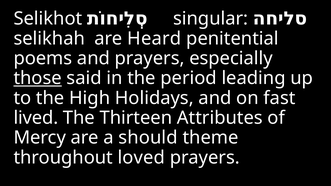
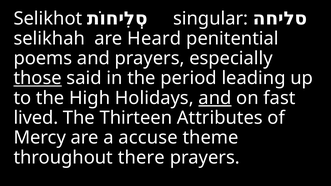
and underline: none -> present (215, 98)
should: should -> accuse (148, 138)
loved: loved -> there (141, 158)
